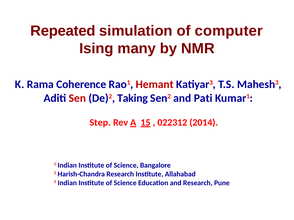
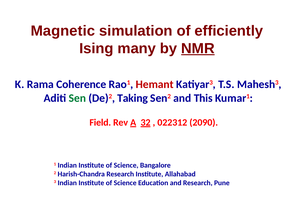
Repeated: Repeated -> Magnetic (63, 31)
computer: computer -> efficiently (229, 31)
NMR underline: none -> present (198, 49)
Sen colour: red -> green (77, 98)
Pati: Pati -> This (203, 98)
Step: Step -> Field (100, 123)
15: 15 -> 32 (146, 123)
2014: 2014 -> 2090 (204, 123)
